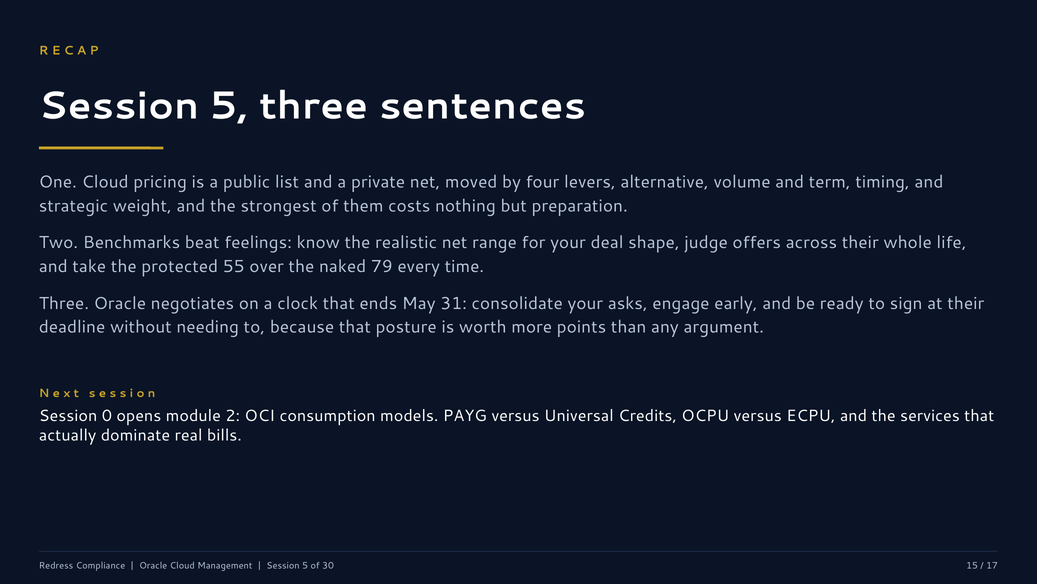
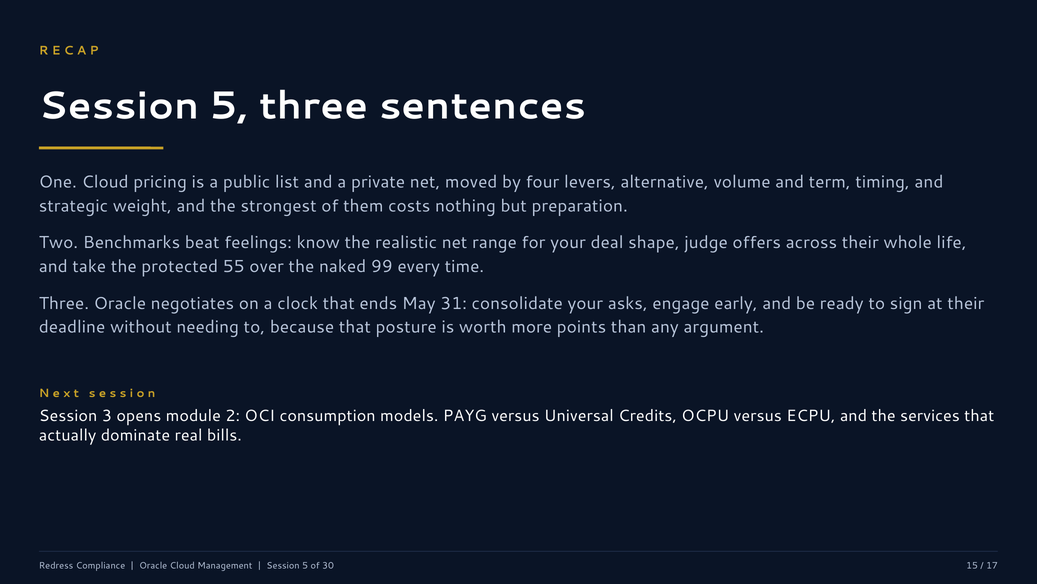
79: 79 -> 99 (382, 266)
0: 0 -> 3 (107, 415)
